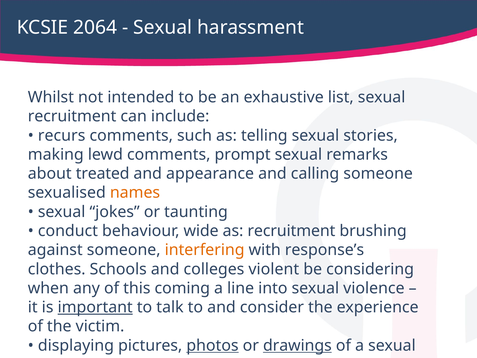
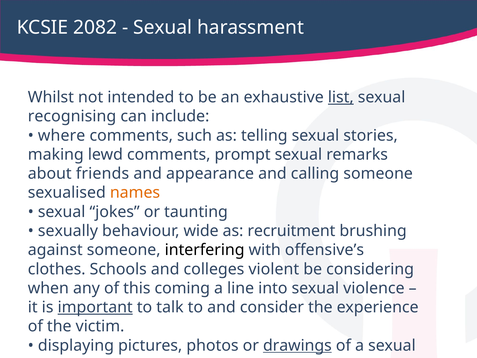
2064: 2064 -> 2082 (95, 28)
list underline: none -> present (341, 97)
recruitment: recruitment -> recognising (72, 116)
recurs: recurs -> where (62, 135)
treated: treated -> friends (102, 174)
conduct: conduct -> sexually (68, 231)
interfering colour: orange -> black (205, 250)
response’s: response’s -> offensive’s (324, 250)
photos underline: present -> none (212, 345)
